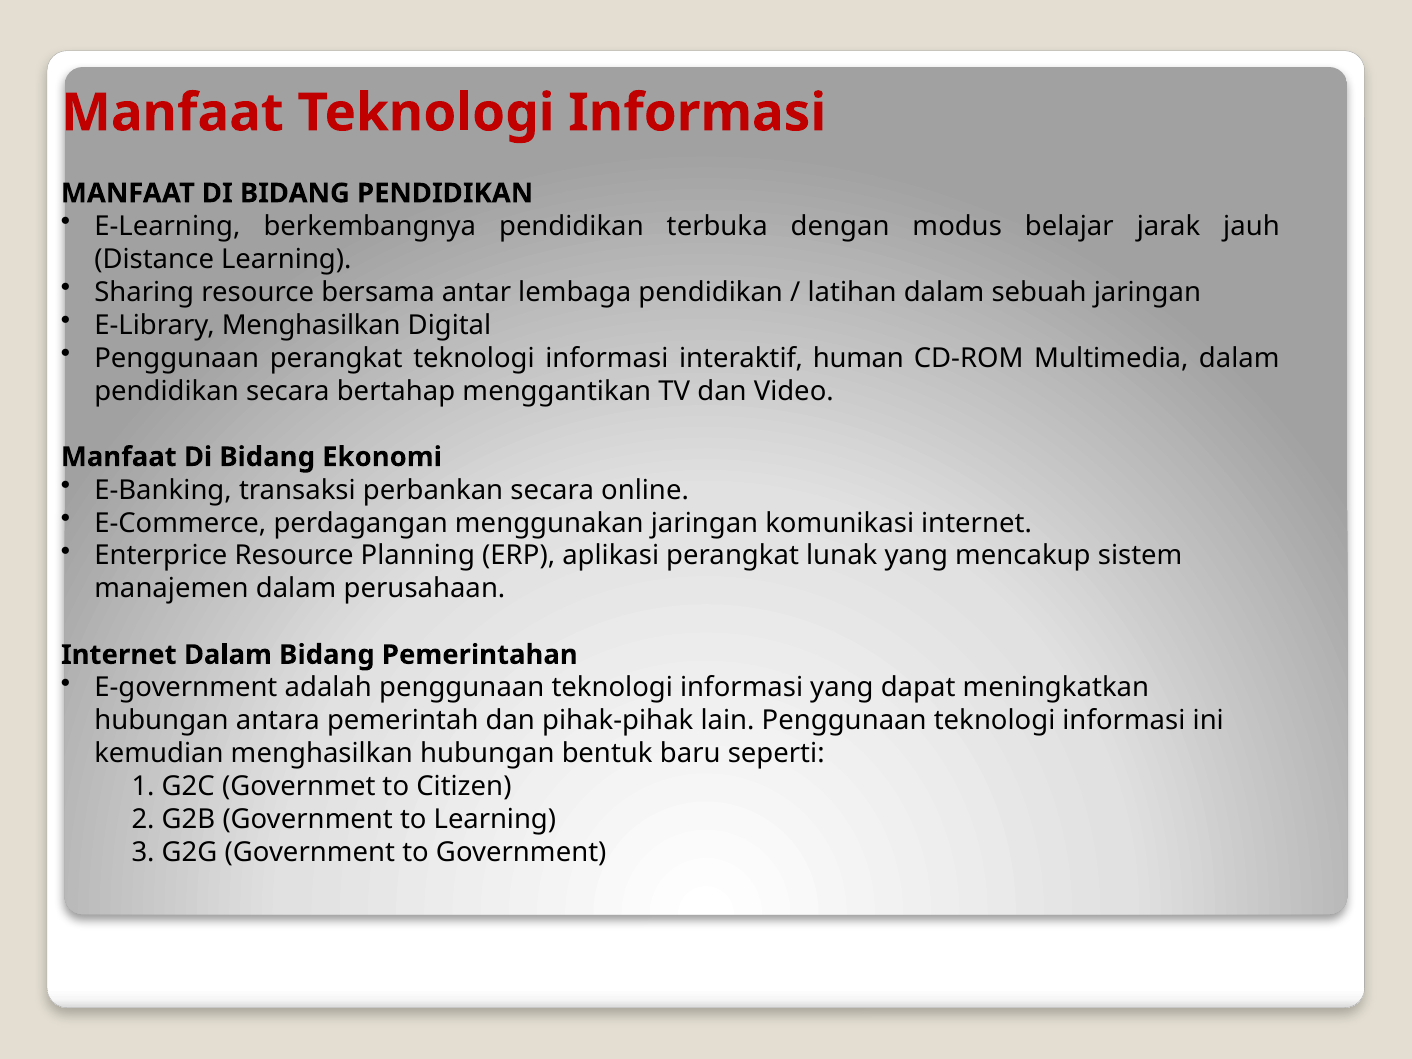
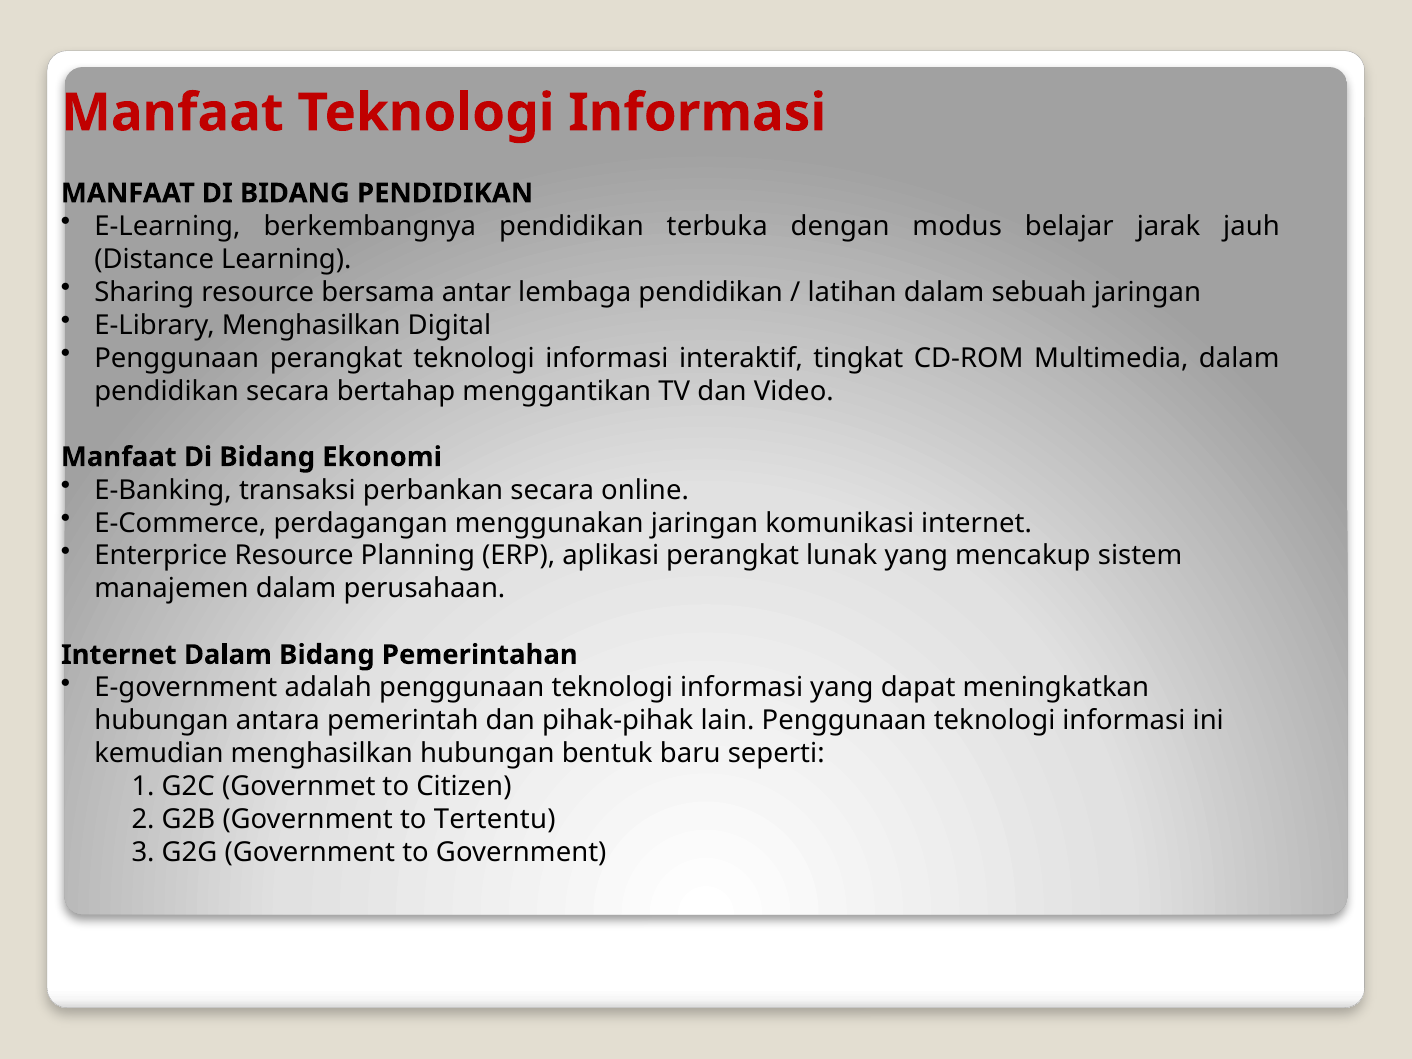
human: human -> tingkat (858, 358)
to Learning: Learning -> Tertentu (495, 820)
